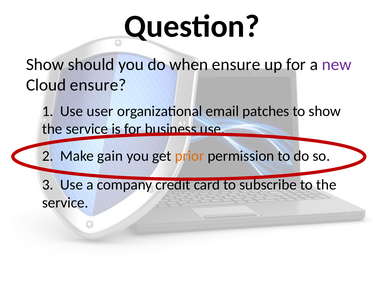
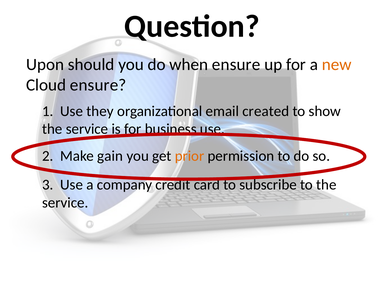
Show: Show -> Upon (45, 65)
new colour: purple -> orange (337, 65)
user: user -> they (100, 111)
patches: patches -> created (266, 111)
